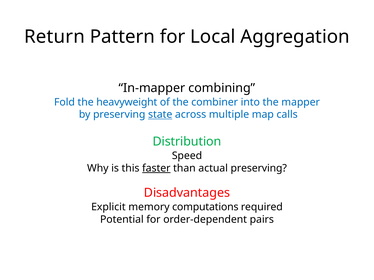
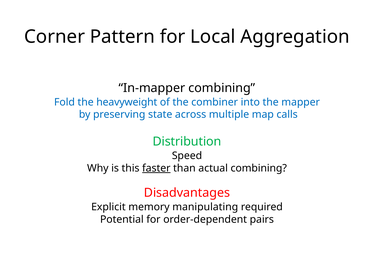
Return: Return -> Corner (55, 37)
state underline: present -> none (160, 115)
actual preserving: preserving -> combining (259, 169)
computations: computations -> manipulating (205, 207)
